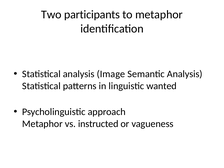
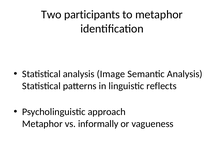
wanted: wanted -> reflects (161, 86)
instructed: instructed -> informally (98, 124)
